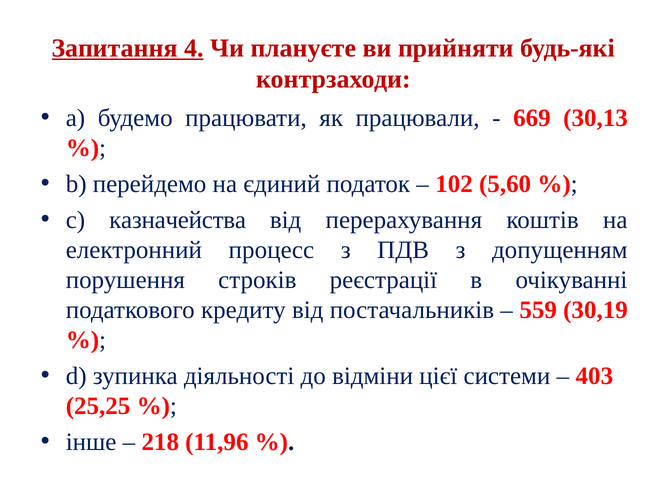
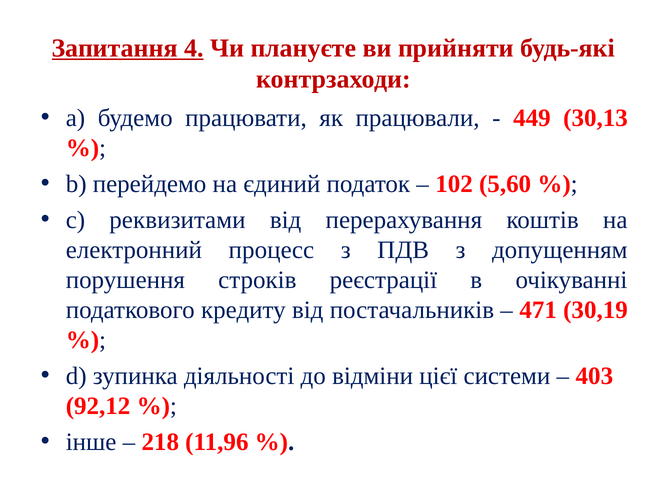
669: 669 -> 449 (532, 118)
казначейства: казначейства -> реквизитами (177, 220)
559: 559 -> 471 (538, 310)
25,25: 25,25 -> 92,12 (98, 406)
